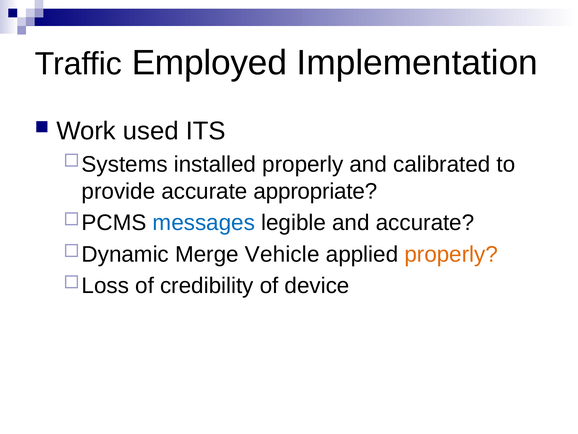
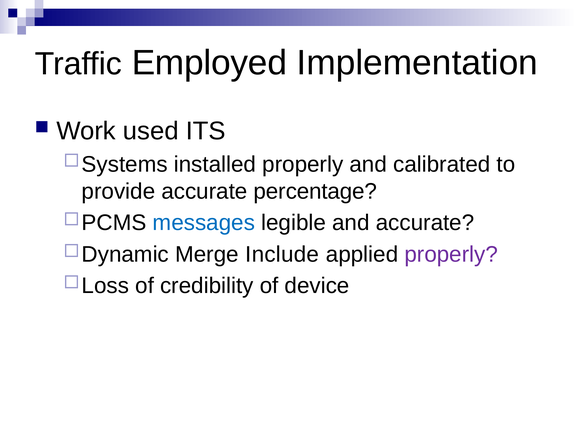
appropriate: appropriate -> percentage (315, 191)
Vehicle: Vehicle -> Include (282, 254)
properly colour: orange -> purple (451, 254)
